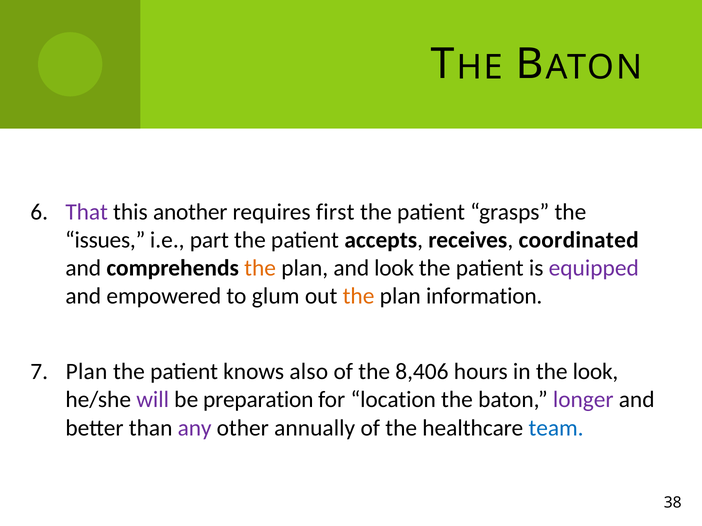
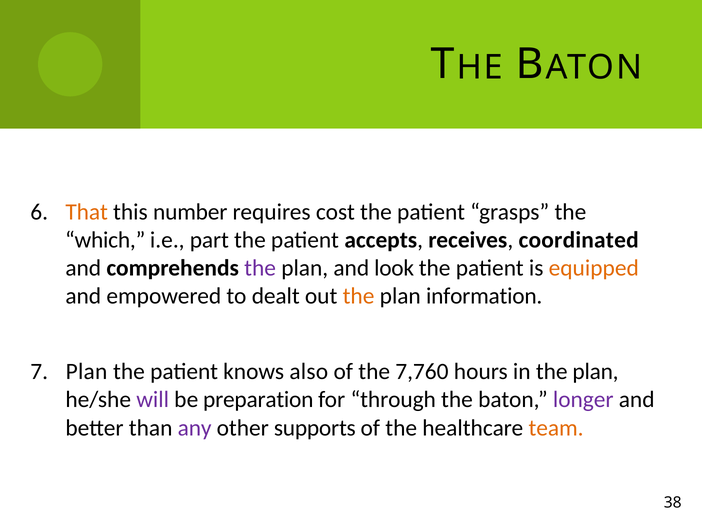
That colour: purple -> orange (87, 212)
another: another -> number (190, 212)
first: first -> cost (335, 212)
issues: issues -> which (105, 240)
the colour: orange -> purple (260, 268)
equipped colour: purple -> orange (594, 268)
glum: glum -> dealt (276, 296)
8,406: 8,406 -> 7,760 (422, 372)
in the look: look -> plan (596, 372)
location: location -> through (393, 400)
annually: annually -> supports (315, 428)
team colour: blue -> orange (556, 428)
